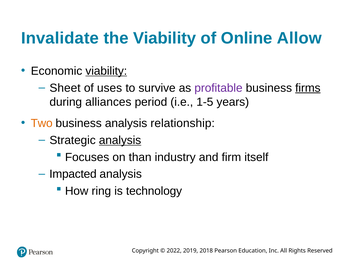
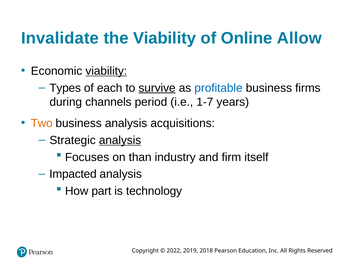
Sheet: Sheet -> Types (65, 88)
uses: uses -> each (110, 88)
survive underline: none -> present (157, 88)
profitable colour: purple -> blue (218, 88)
firms underline: present -> none (308, 88)
alliances: alliances -> channels (108, 102)
1-5: 1-5 -> 1-7 (205, 102)
relationship: relationship -> acquisitions (183, 123)
ring: ring -> part (101, 191)
